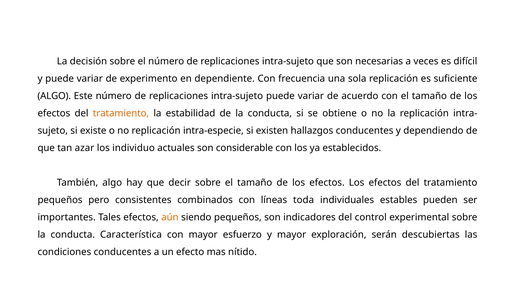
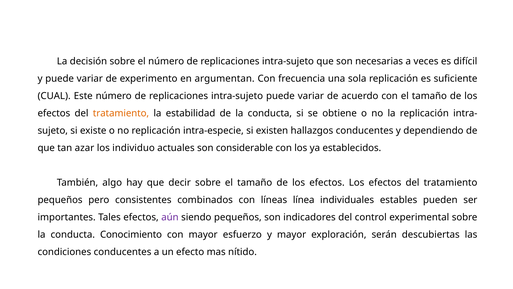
dependiente: dependiente -> argumentan (225, 79)
ALGO: ALGO -> CUAL (54, 96)
toda: toda -> línea (304, 200)
aún colour: orange -> purple (170, 217)
Característica: Característica -> Conocimiento (131, 234)
